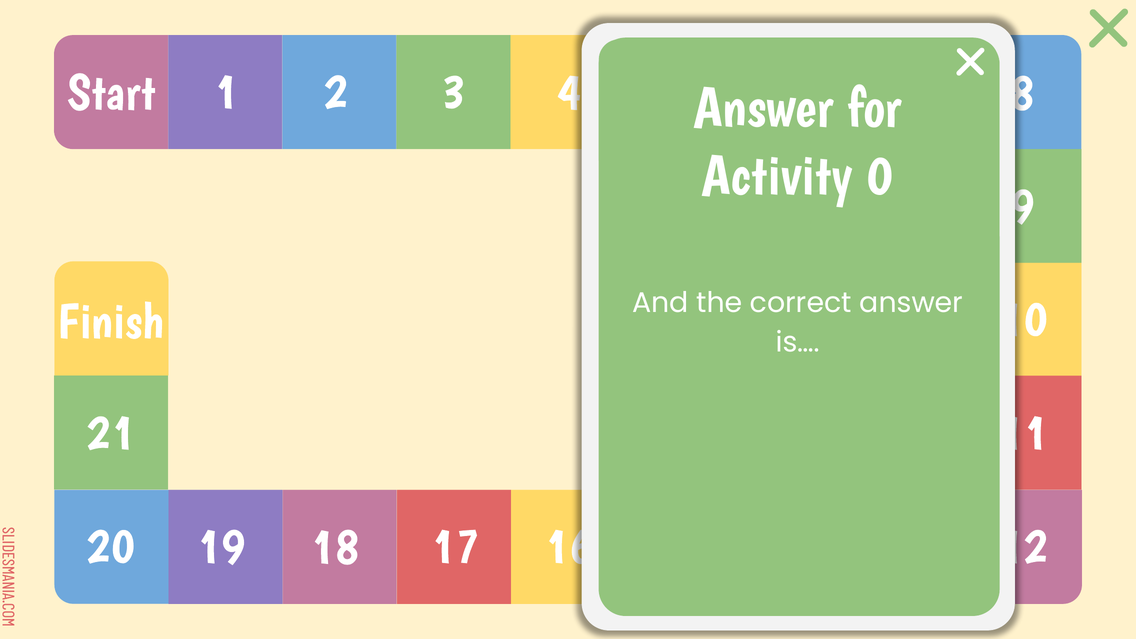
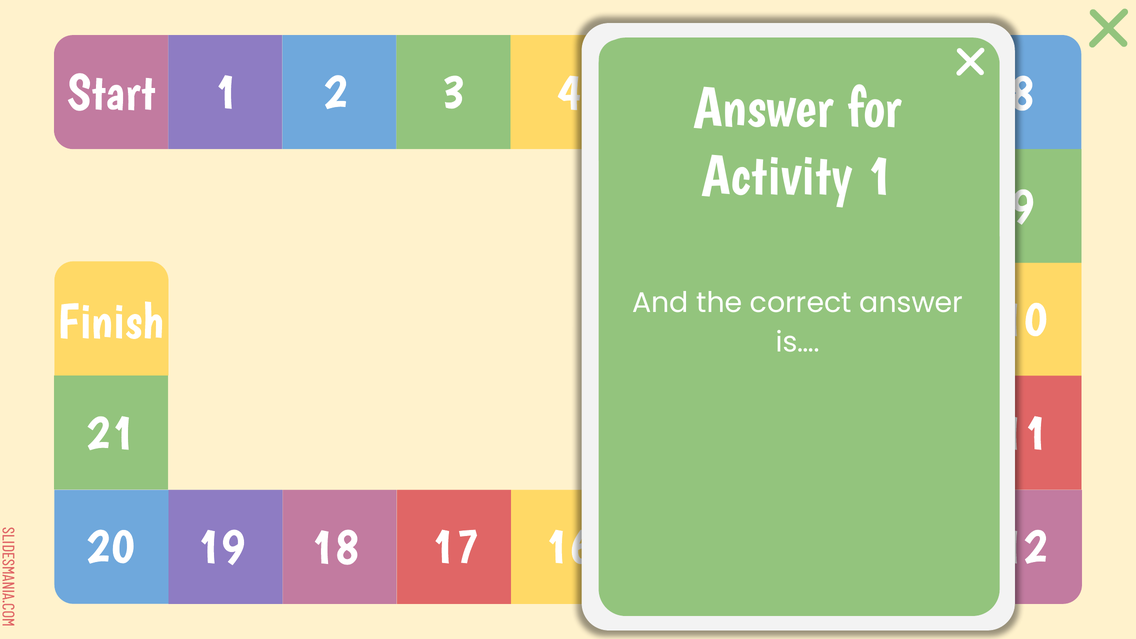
0: 0 -> 1 (880, 176)
